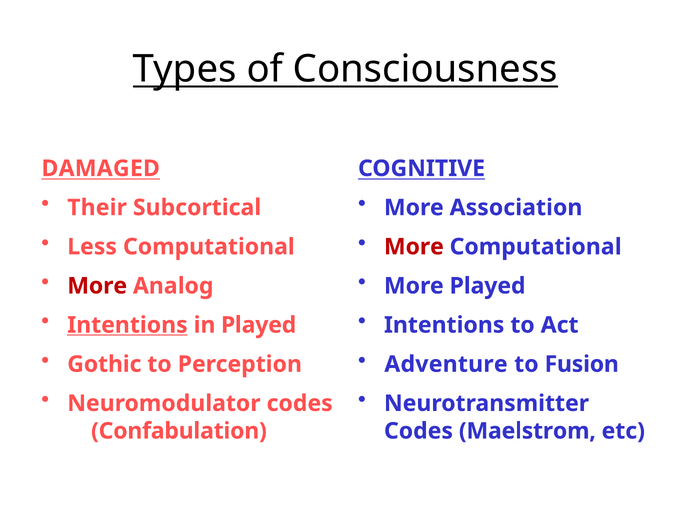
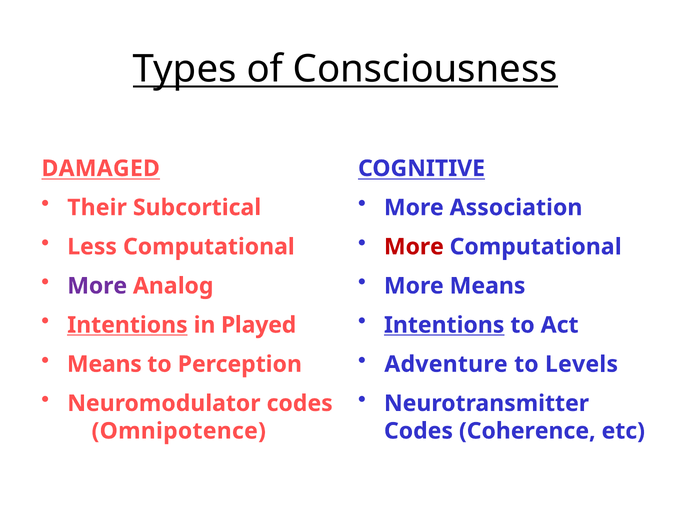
More colour: red -> purple (97, 286)
More Played: Played -> Means (488, 286)
Intentions underline: none -> present (444, 325)
Gothic: Gothic -> Means (104, 364)
Fusion: Fusion -> Levels (581, 364)
Confabulation: Confabulation -> Omnipotence (179, 431)
Maelstrom: Maelstrom -> Coherence (527, 431)
